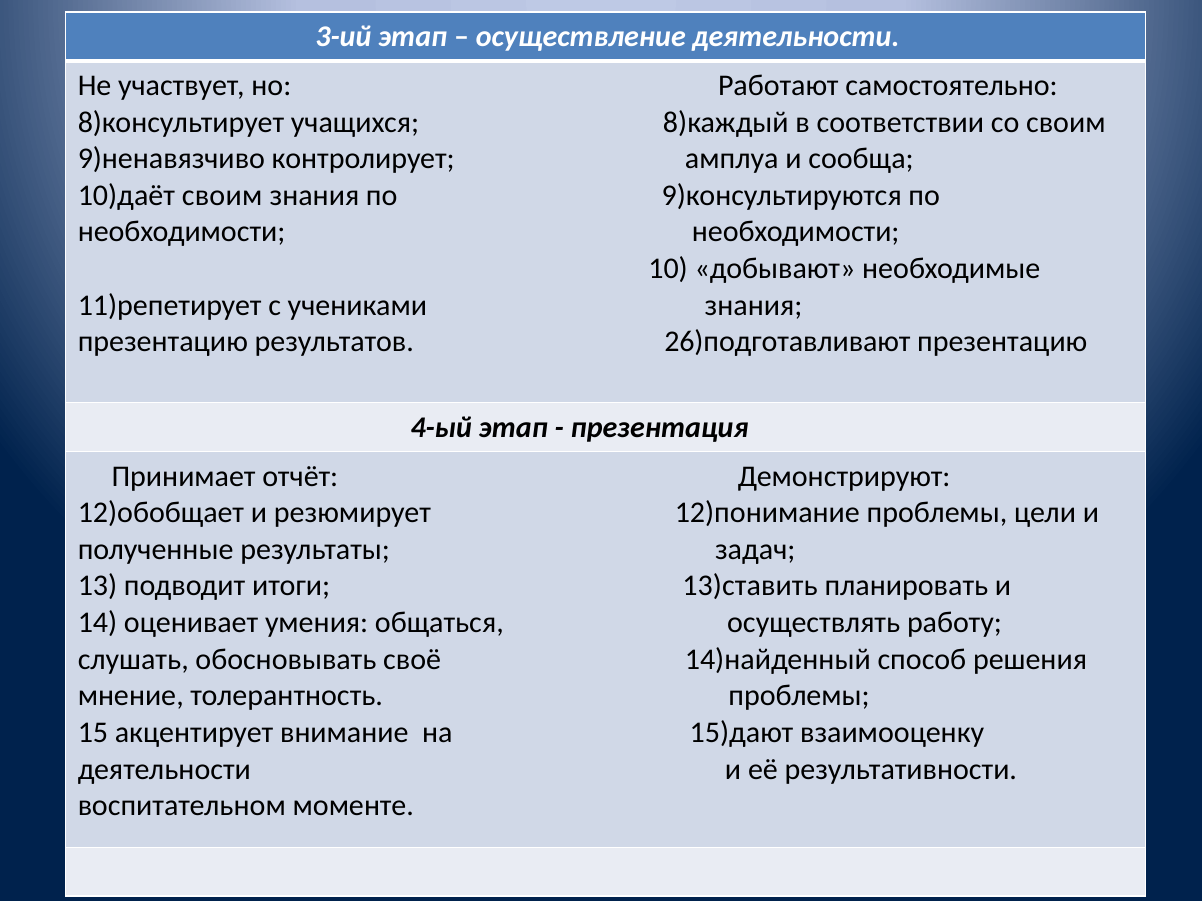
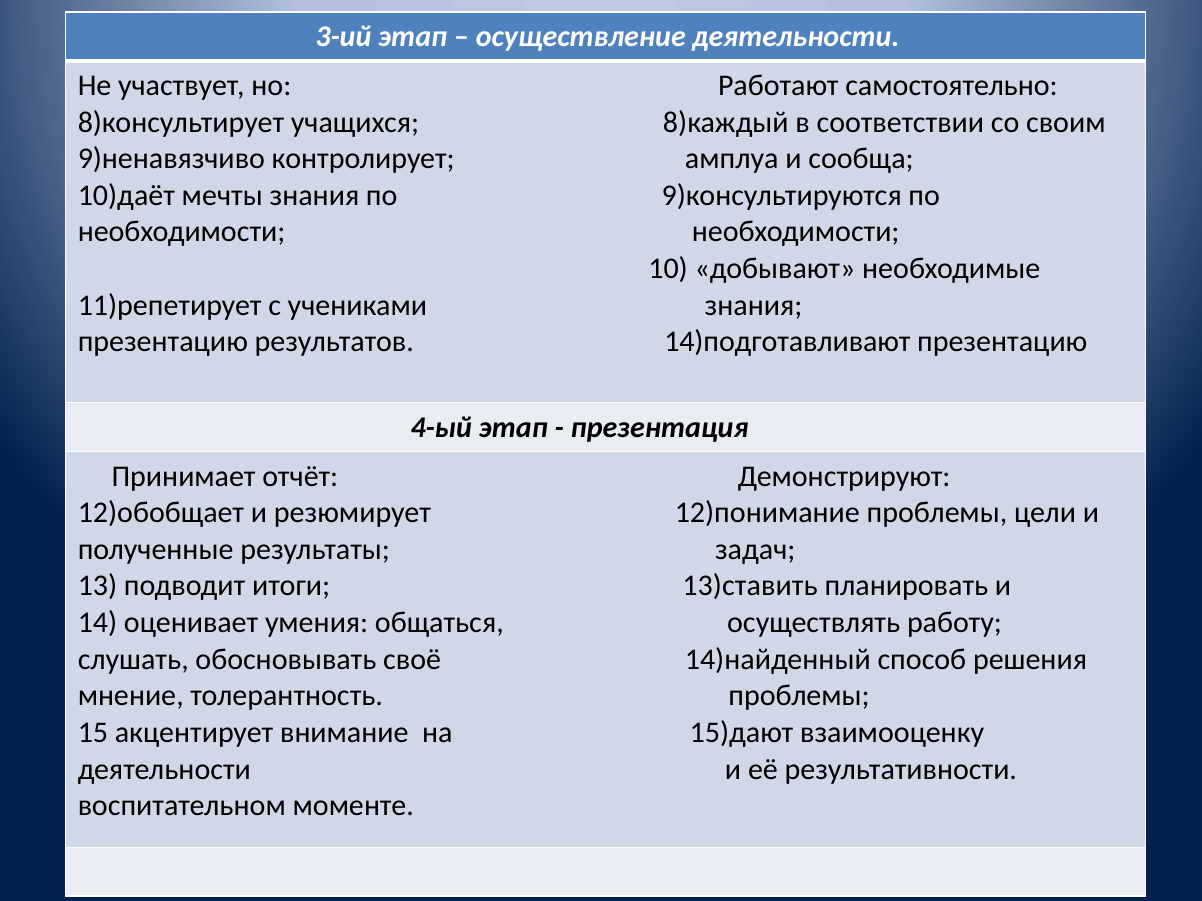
10)даёт своим: своим -> мечты (222, 196)
26)подготавливают: 26)подготавливают -> 14)подготавливают (787, 342)
